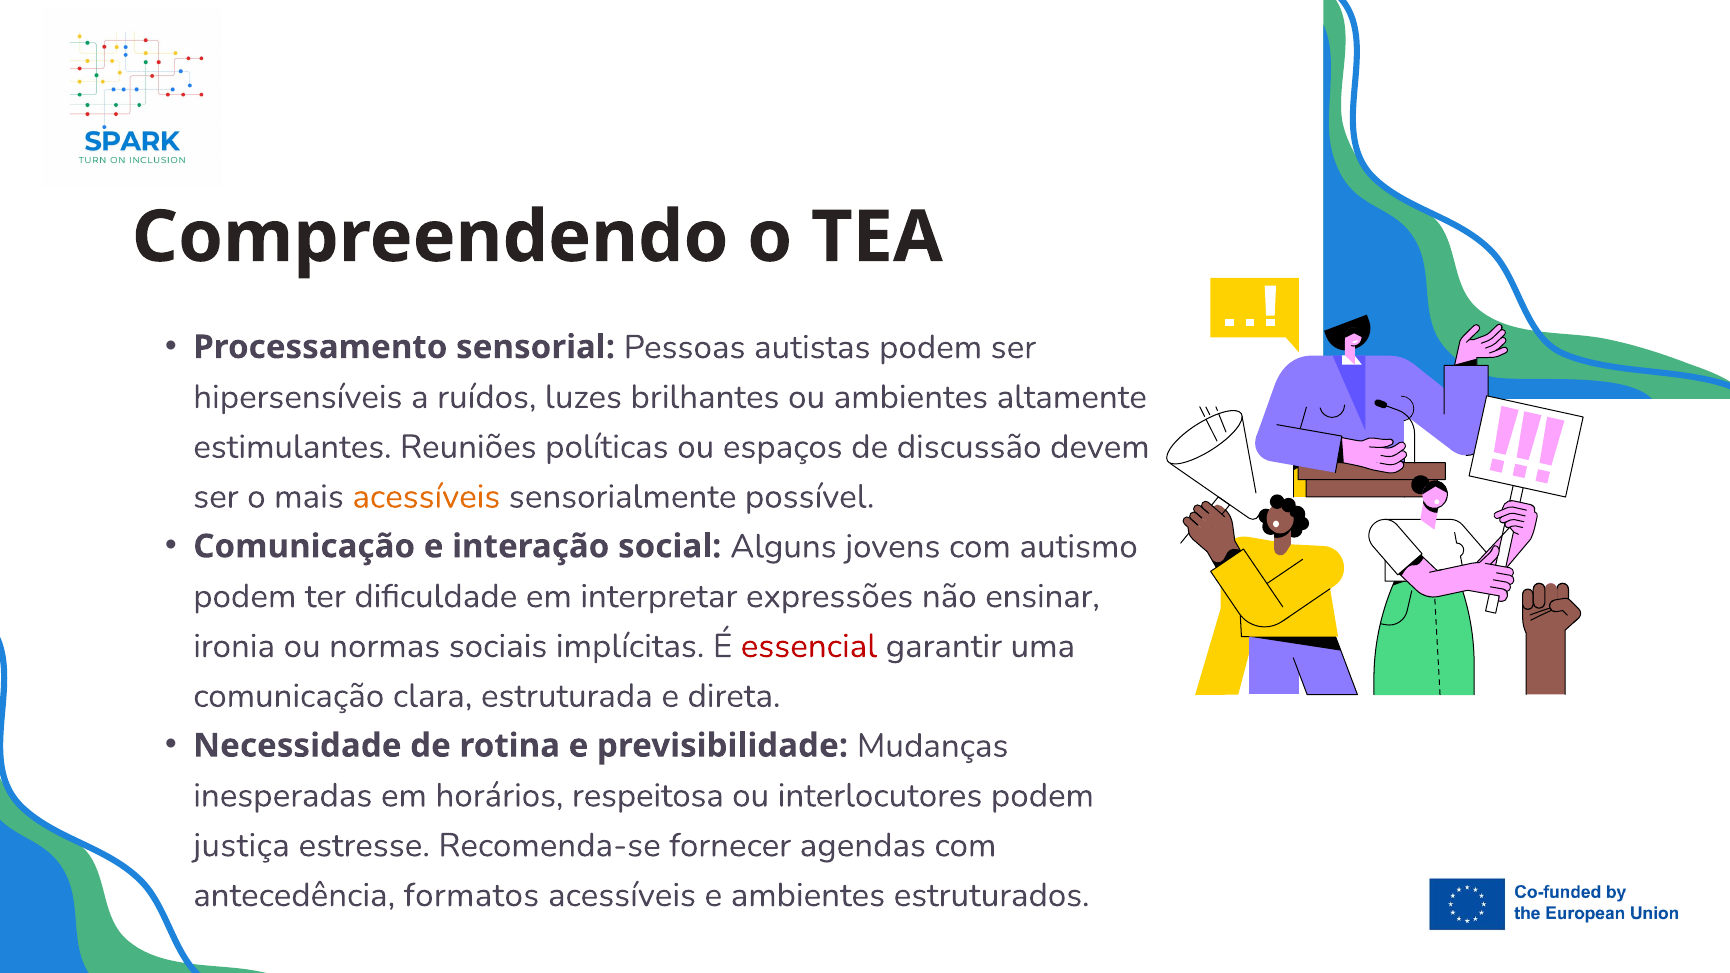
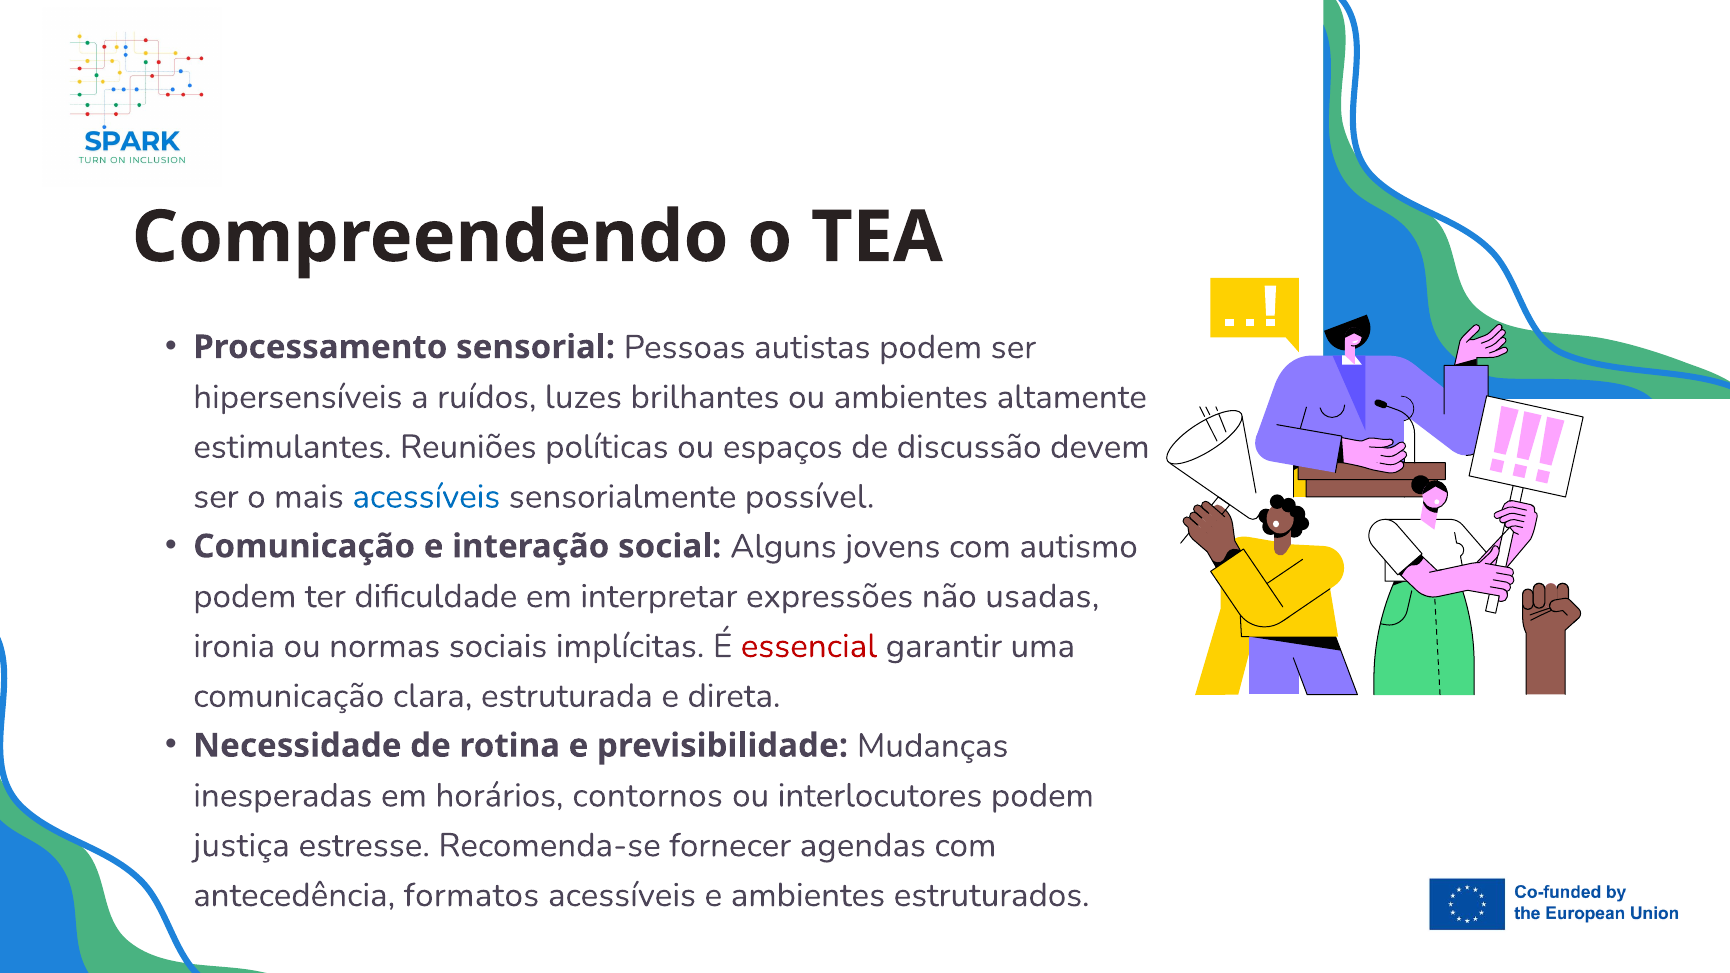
acessíveis colour: orange -> blue (426, 497)
ensinar: ensinar -> usadas (1042, 596)
respeitosa: respeitosa -> contornos (648, 796)
